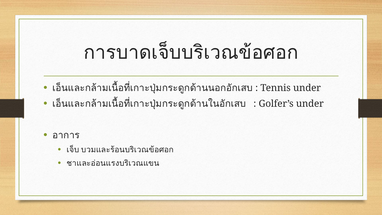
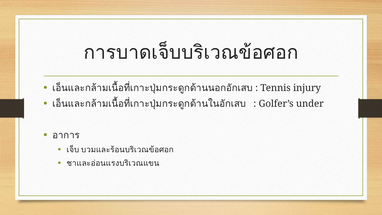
Tennis under: under -> injury (307, 88)
